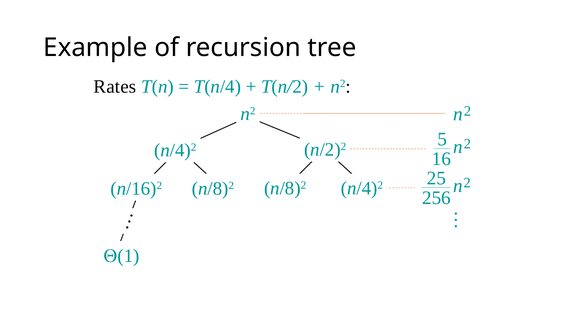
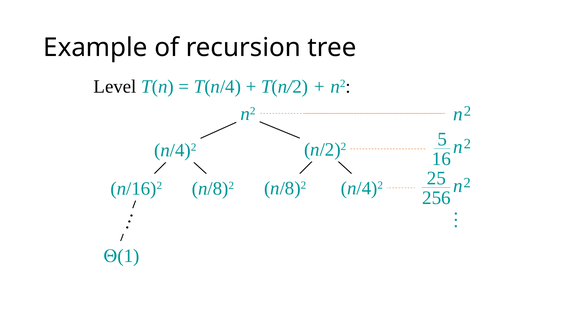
Rates: Rates -> Level (115, 87)
